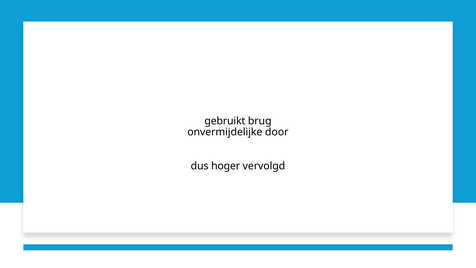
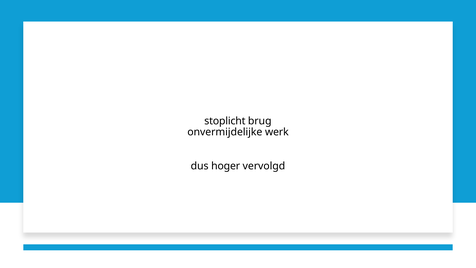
gebruikt: gebruikt -> stoplicht (225, 121)
door: door -> werk (277, 132)
